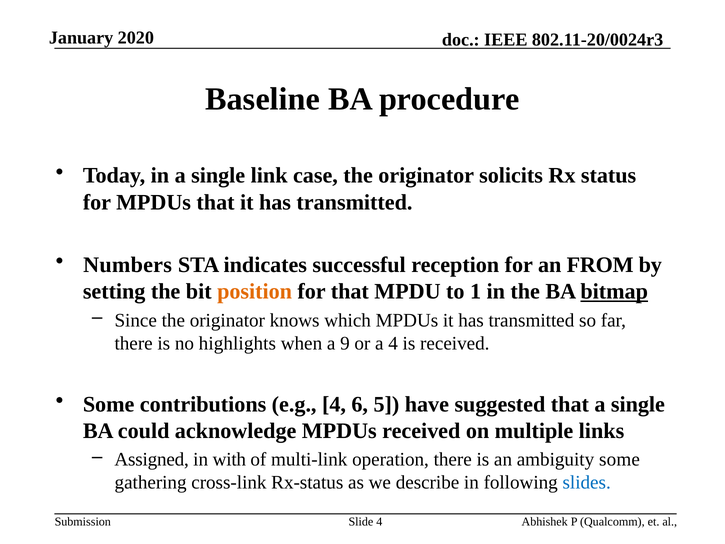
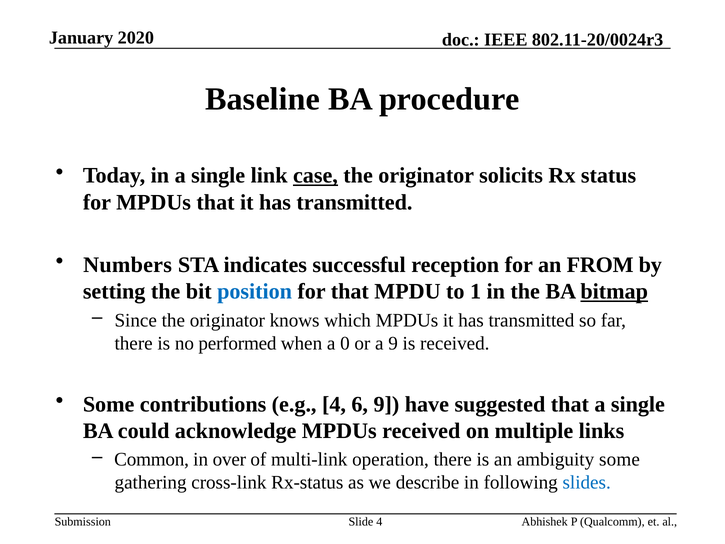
case underline: none -> present (315, 176)
position colour: orange -> blue (255, 292)
highlights: highlights -> performed (238, 343)
9: 9 -> 0 (345, 343)
a 4: 4 -> 9 (393, 343)
6 5: 5 -> 9 (386, 404)
Assigned: Assigned -> Common (152, 459)
with: with -> over (229, 459)
